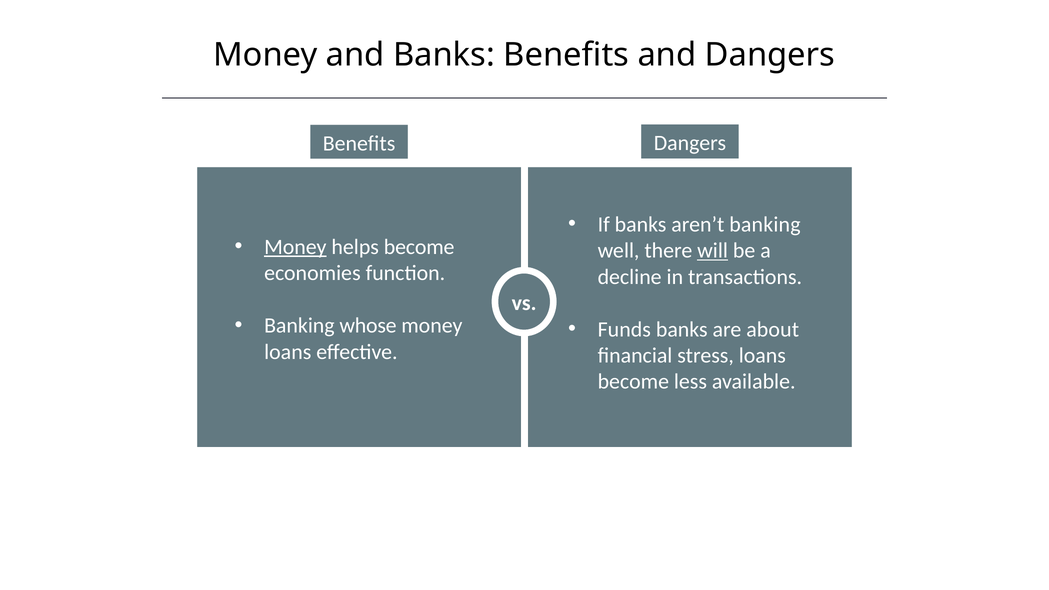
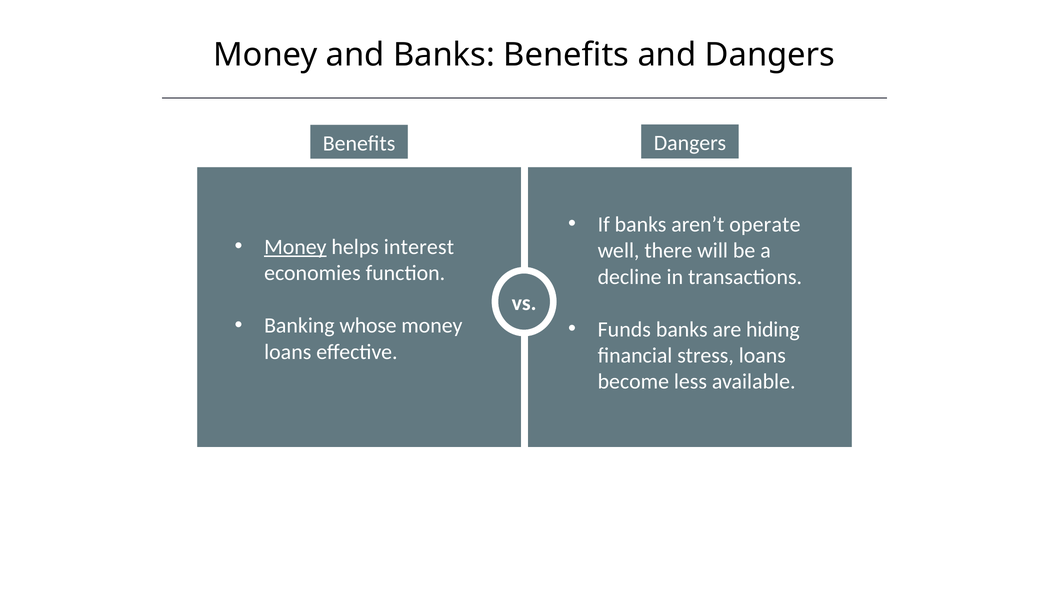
aren’t banking: banking -> operate (765, 224)
helps become: become -> interest (419, 247)
will underline: present -> none (713, 251)
about: about -> hiding (773, 329)
